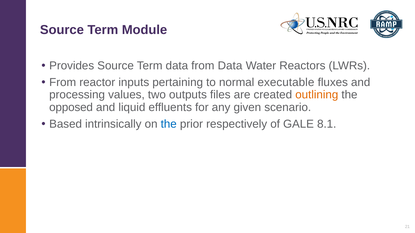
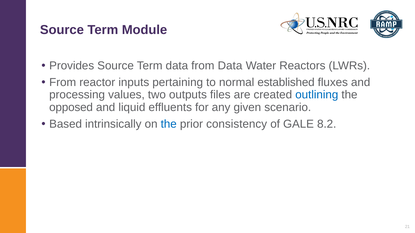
executable: executable -> established (286, 83)
outlining colour: orange -> blue (317, 95)
respectively: respectively -> consistency (237, 124)
8.1: 8.1 -> 8.2 (327, 124)
